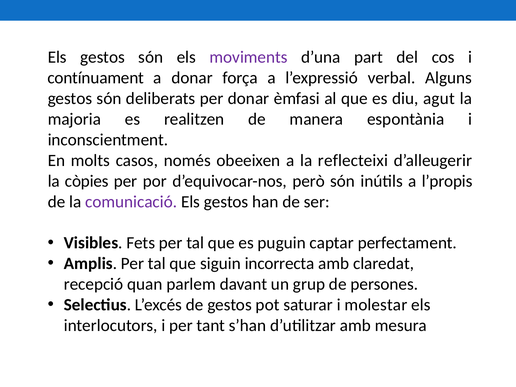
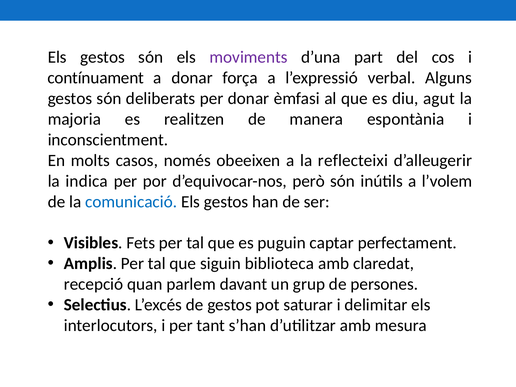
còpies: còpies -> indica (87, 181)
l’propis: l’propis -> l’volem (447, 181)
comunicació colour: purple -> blue (131, 202)
incorrecta: incorrecta -> biblioteca (279, 264)
molestar: molestar -> delimitar (376, 305)
